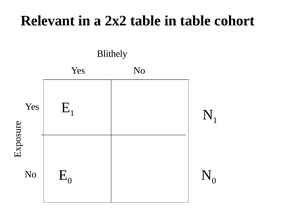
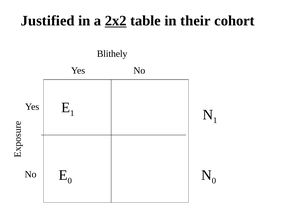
Relevant: Relevant -> Justified (48, 21)
2x2 underline: none -> present (116, 21)
in table: table -> their (195, 21)
